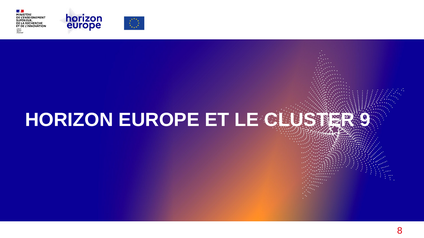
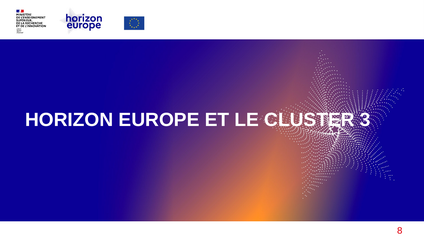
9: 9 -> 3 (365, 120)
